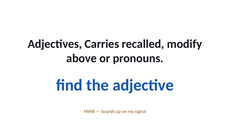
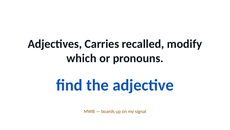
above: above -> which (81, 58)
